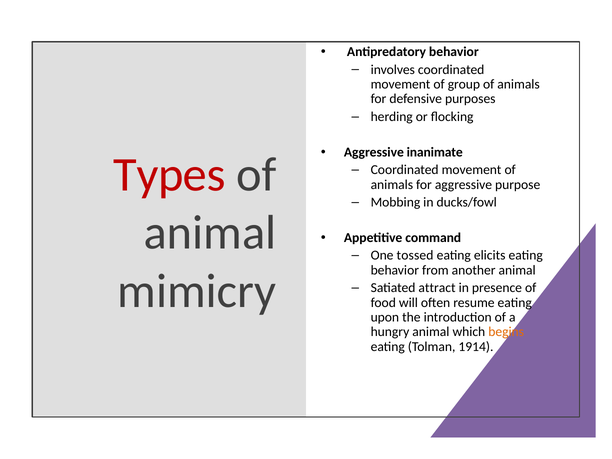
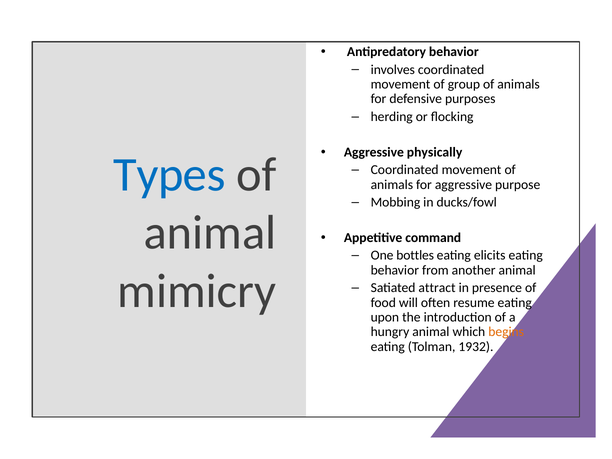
inanimate: inanimate -> physically (435, 152)
Types colour: red -> blue (169, 175)
tossed: tossed -> bottles (415, 255)
1914: 1914 -> 1932 (476, 347)
